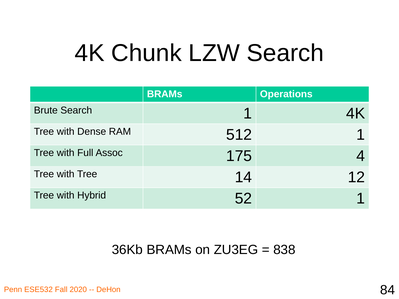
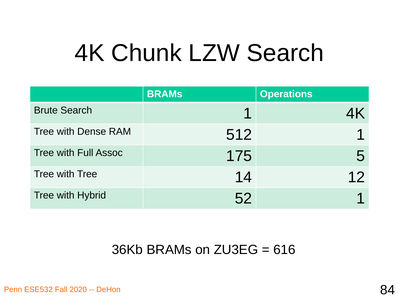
4: 4 -> 5 (361, 156)
838: 838 -> 616 (284, 250)
